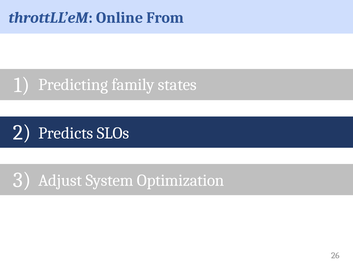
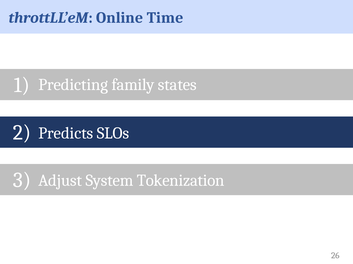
From: From -> Time (165, 18)
Optimization: Optimization -> Tokenization (181, 181)
